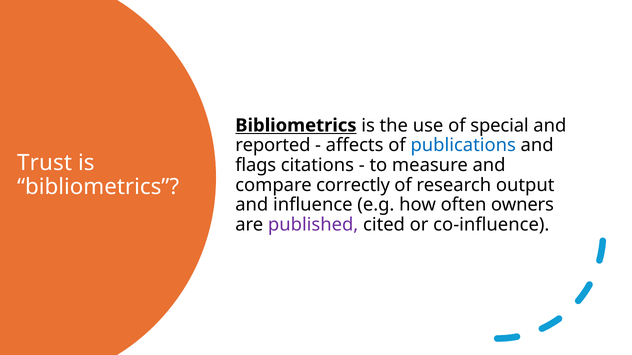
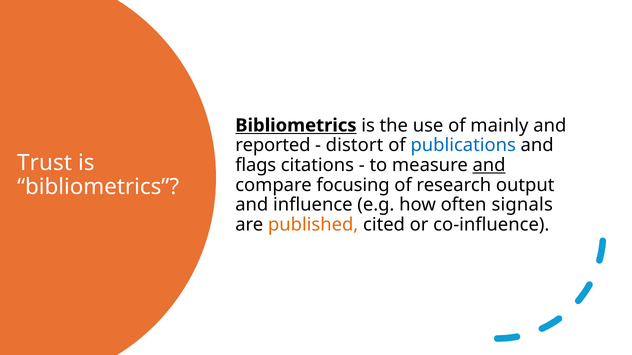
special: special -> mainly (499, 126)
affects: affects -> distort (355, 145)
and underline: none -> present (489, 165)
correctly: correctly -> focusing (353, 185)
owners: owners -> signals (522, 205)
published colour: purple -> orange (313, 225)
